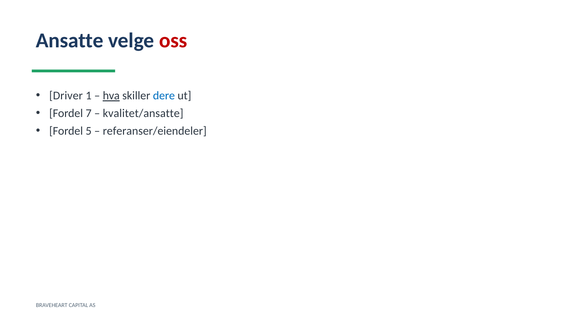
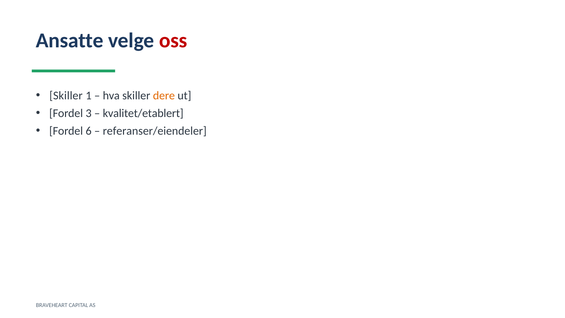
Driver: Driver -> Skiller (66, 96)
hva underline: present -> none (111, 96)
dere colour: blue -> orange (164, 96)
7: 7 -> 3 (89, 113)
kvalitet/ansatte: kvalitet/ansatte -> kvalitet/etablert (143, 113)
5: 5 -> 6 (89, 131)
